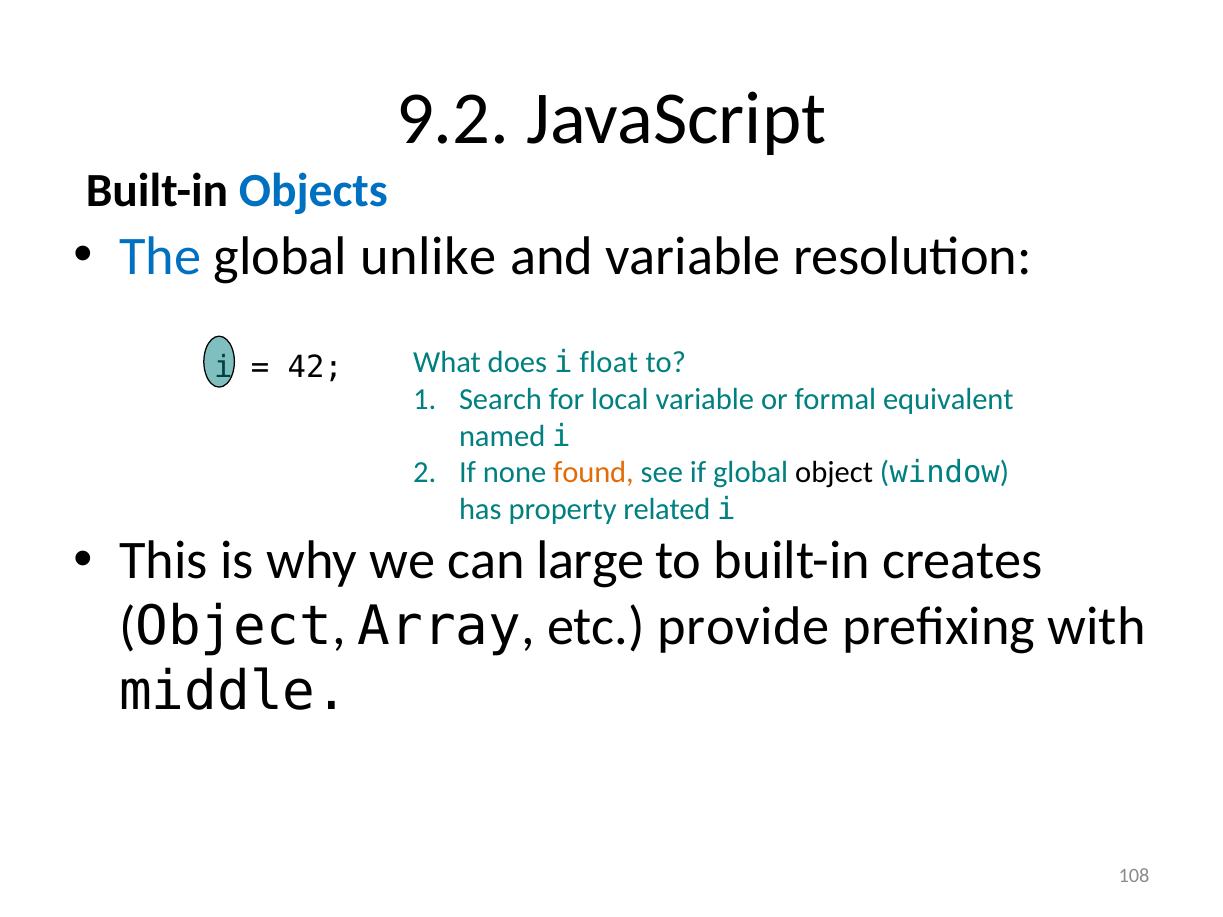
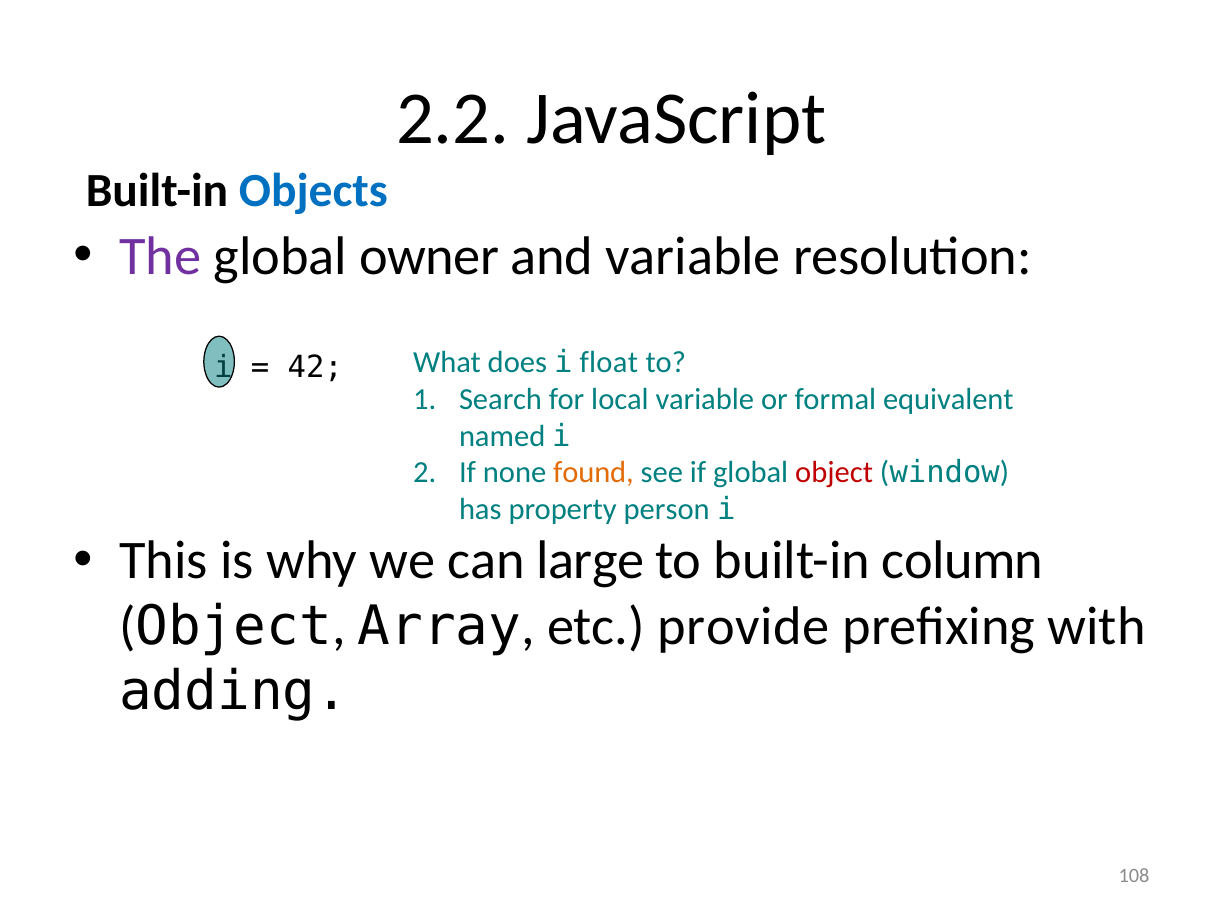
9.2: 9.2 -> 2.2 (453, 118)
The colour: blue -> purple (160, 257)
unlike: unlike -> owner (429, 257)
object colour: black -> red (834, 473)
related: related -> person (667, 510)
creates: creates -> column (963, 561)
middle: middle -> adding (234, 692)
